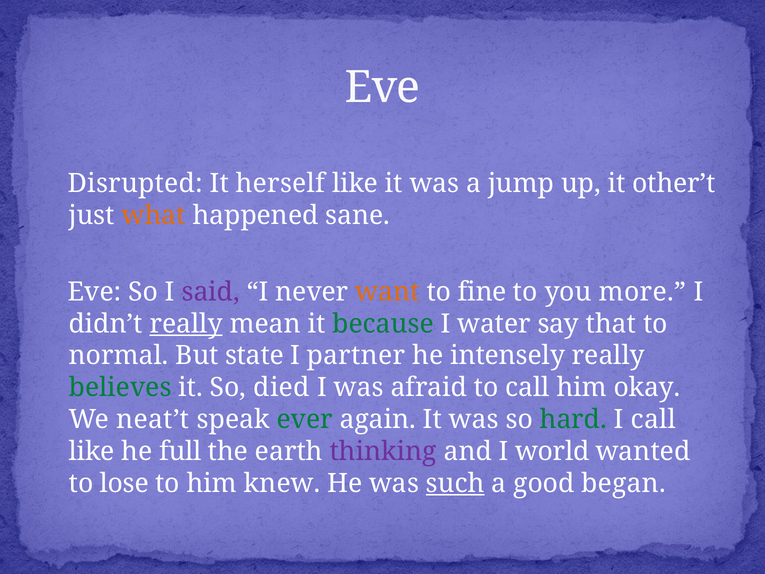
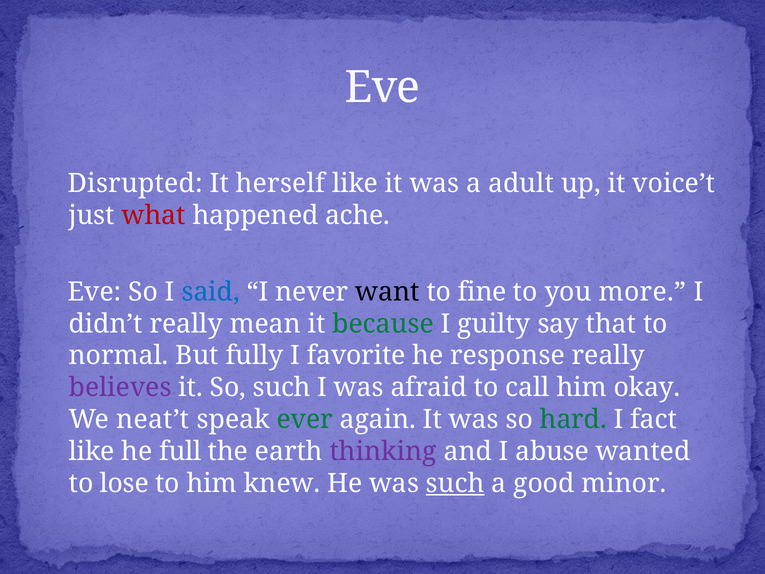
jump: jump -> adult (521, 183)
other’t: other’t -> voice’t (674, 183)
what colour: orange -> red (154, 215)
sane: sane -> ache (358, 215)
said colour: purple -> blue (211, 292)
want colour: orange -> black (388, 292)
really underline: present -> none (186, 324)
water: water -> guilty (494, 324)
state: state -> fully (254, 356)
partner: partner -> favorite (356, 356)
intensely: intensely -> response (508, 356)
believes colour: green -> purple (120, 387)
So died: died -> such (282, 387)
I call: call -> fact (654, 419)
world: world -> abuse (552, 451)
began: began -> minor (624, 483)
